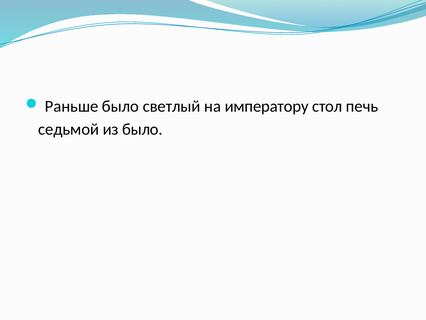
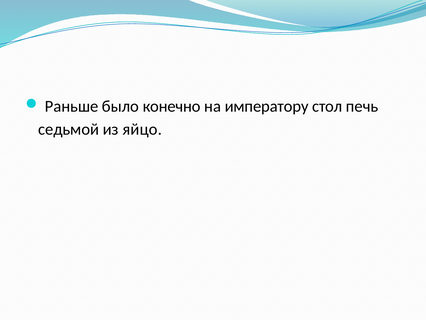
светлый: светлый -> конечно (172, 106)
из было: было -> яйцо (142, 129)
